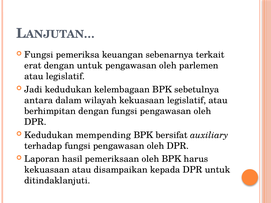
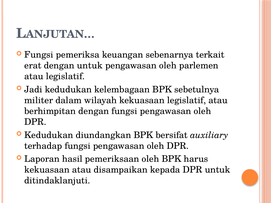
antara: antara -> militer (39, 100)
mempending: mempending -> diundangkan (103, 135)
